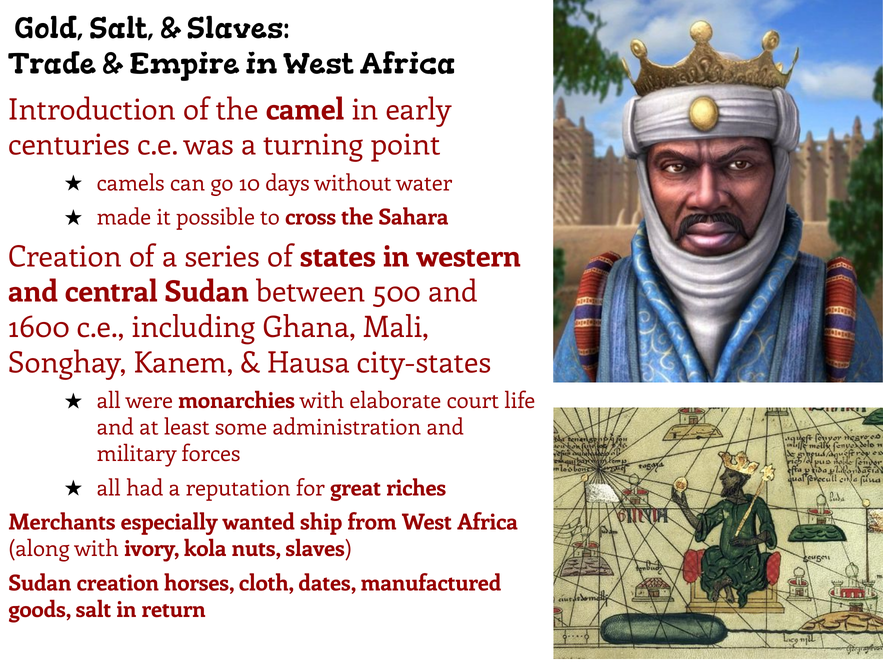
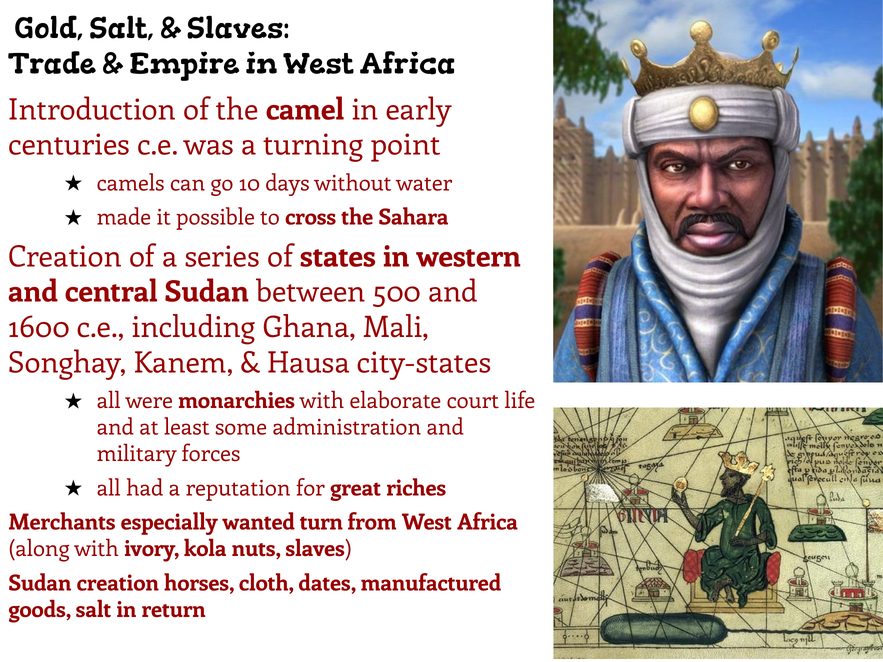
ship: ship -> turn (321, 523)
